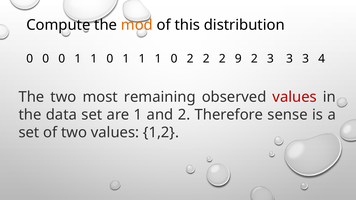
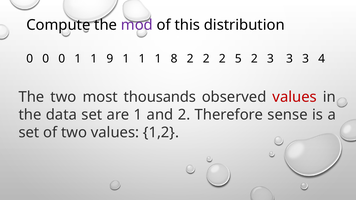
mod colour: orange -> purple (137, 25)
0 1 1 0: 0 -> 9 (110, 59)
1 1 1 0: 0 -> 8 (174, 59)
9: 9 -> 5 (238, 59)
remaining: remaining -> thousands (160, 97)
